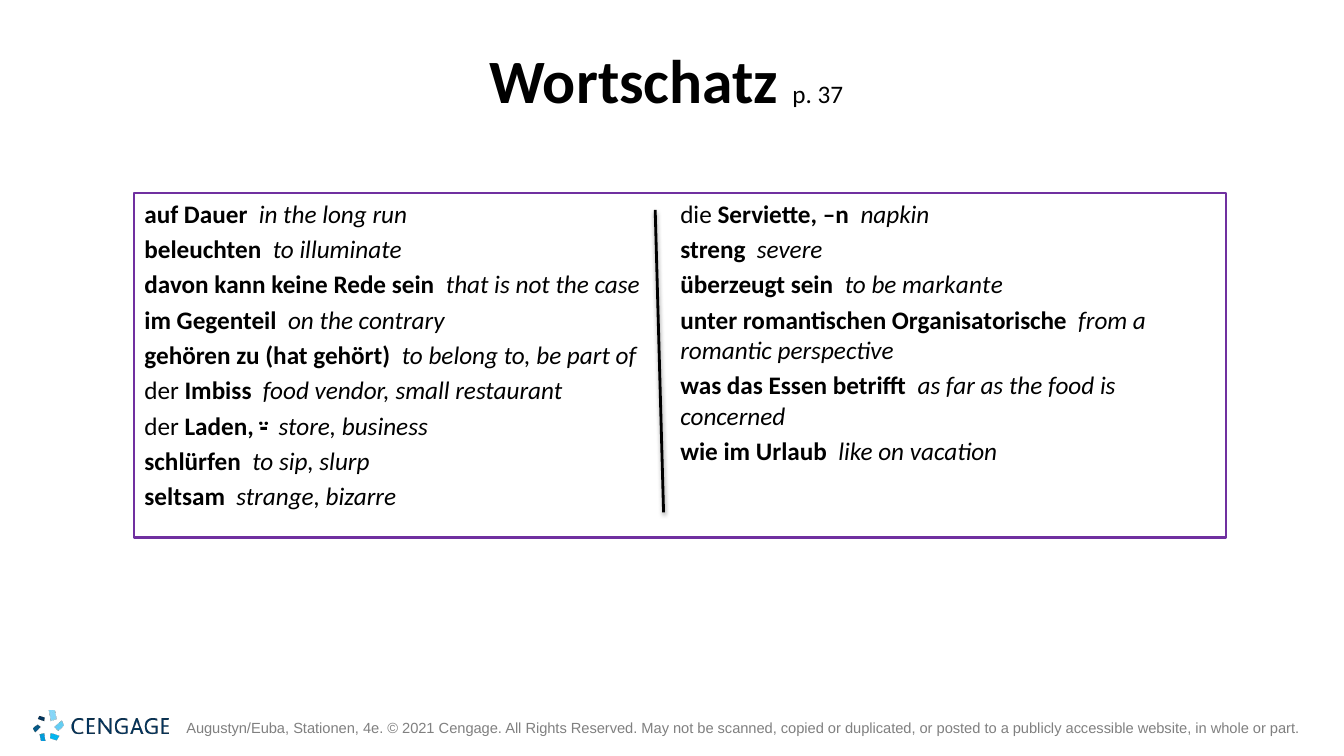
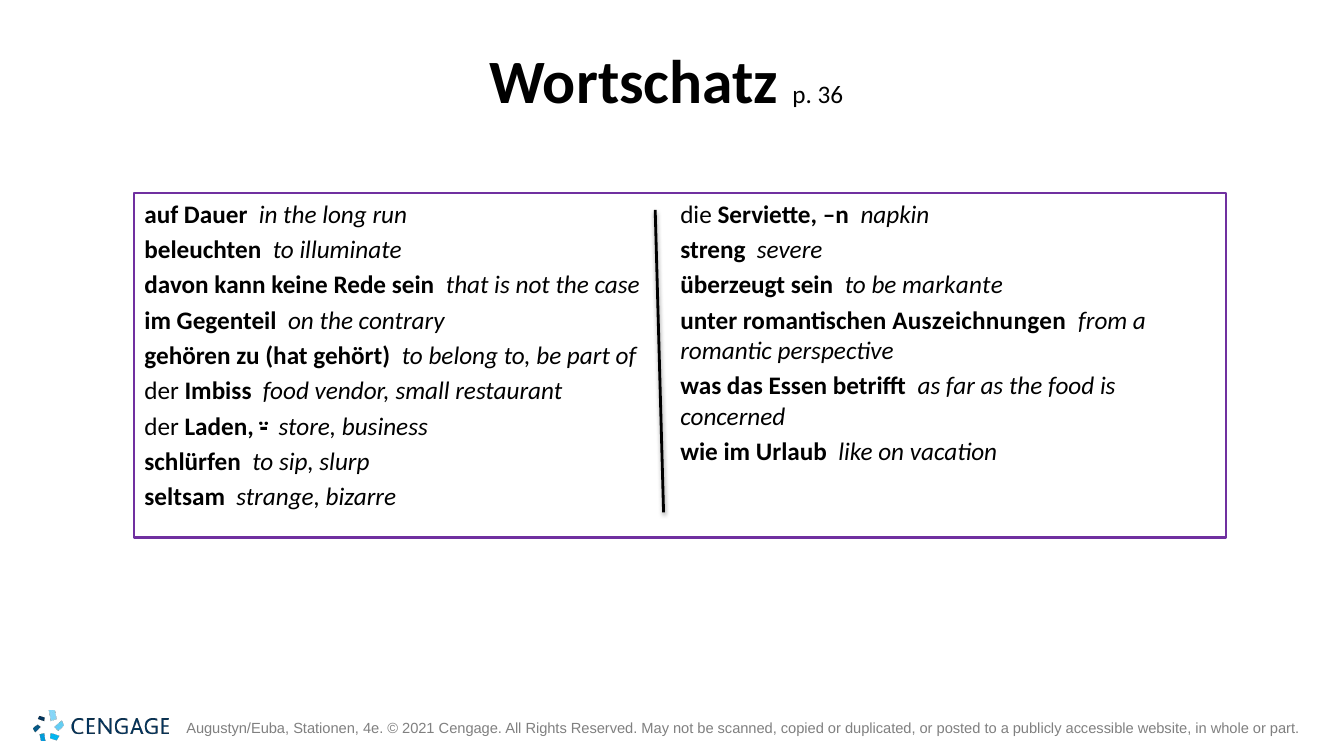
37: 37 -> 36 (830, 95)
Organisatorische: Organisatorische -> Auszeichnungen (979, 321)
